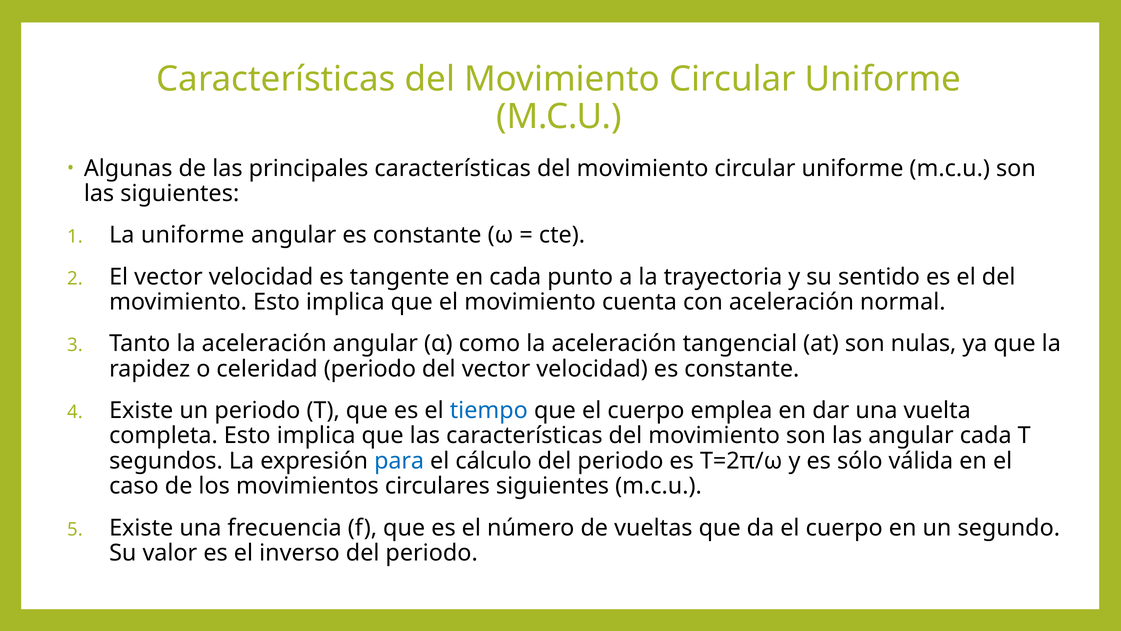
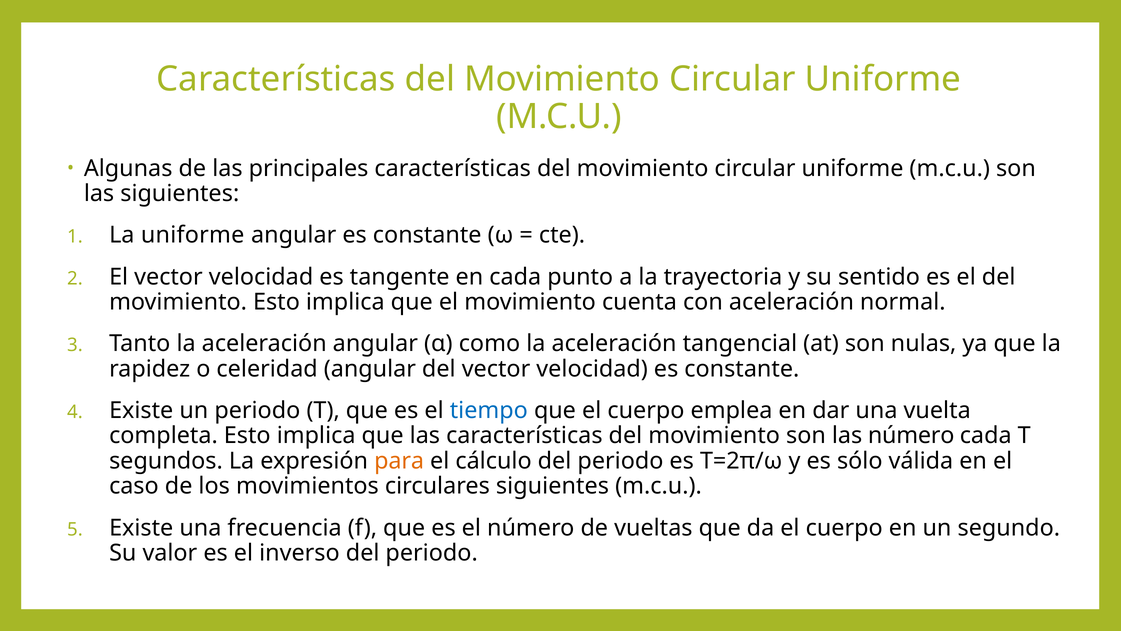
celeridad periodo: periodo -> angular (370, 369)
las angular: angular -> número (911, 435)
para colour: blue -> orange (399, 461)
